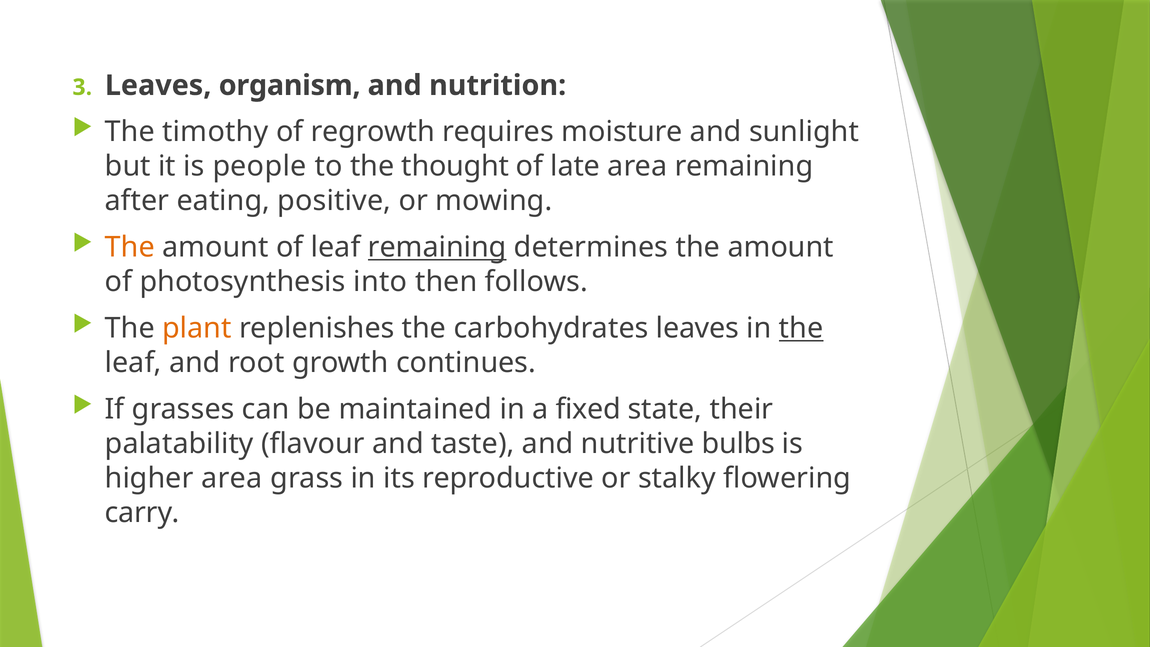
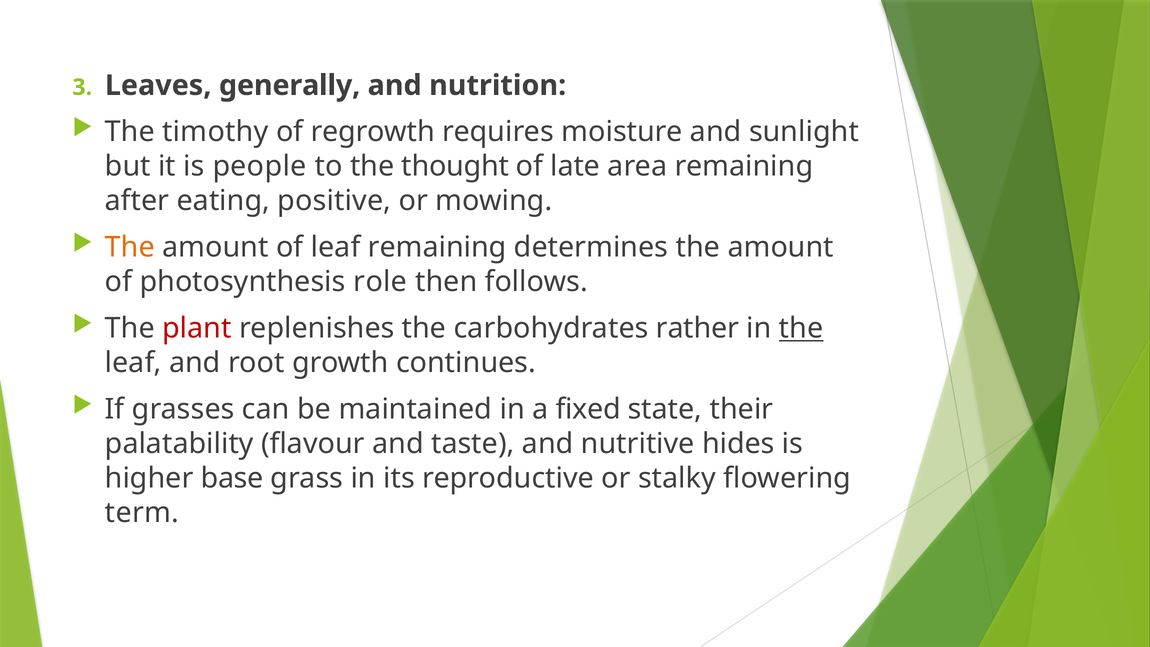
organism: organism -> generally (290, 85)
remaining underline: present -> none (437, 247)
into: into -> role (380, 282)
plant colour: orange -> red (197, 328)
carbohydrates leaves: leaves -> rather (698, 328)
bulbs: bulbs -> hides (738, 444)
higher area: area -> base (232, 478)
carry: carry -> term (142, 513)
